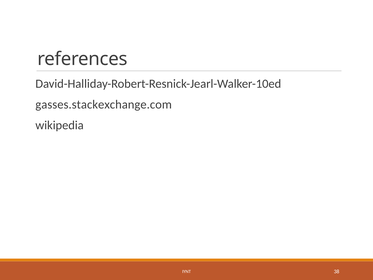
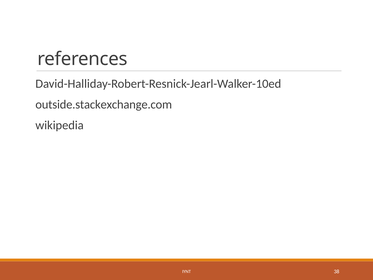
gasses.stackexchange.com: gasses.stackexchange.com -> outside.stackexchange.com (104, 104)
